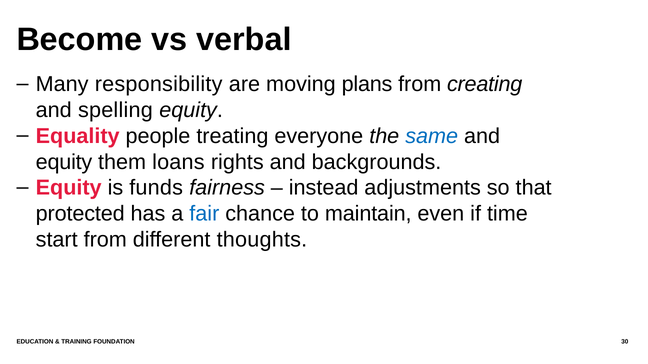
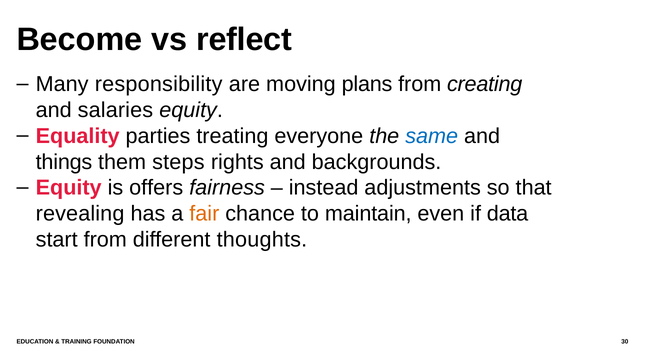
verbal: verbal -> reflect (244, 39)
spelling: spelling -> salaries (115, 110)
people: people -> parties (158, 136)
equity: equity -> things (64, 162)
loans: loans -> steps (178, 162)
funds: funds -> offers (156, 188)
protected: protected -> revealing (80, 214)
fair colour: blue -> orange (204, 214)
time: time -> data (508, 214)
